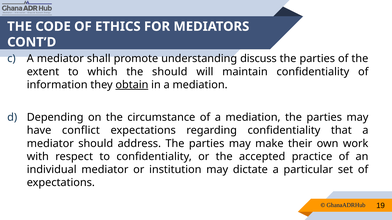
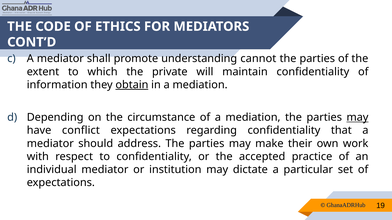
discuss: discuss -> cannot (258, 59)
the should: should -> private (170, 72)
may underline: none -> present (357, 118)
